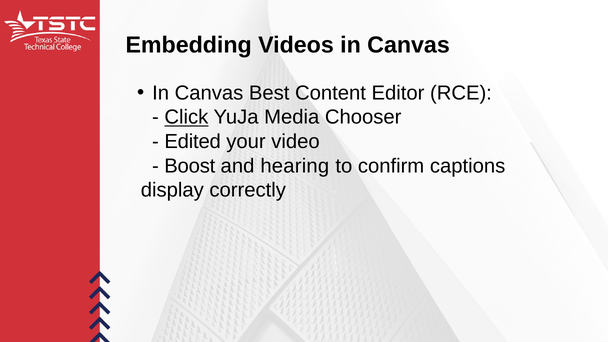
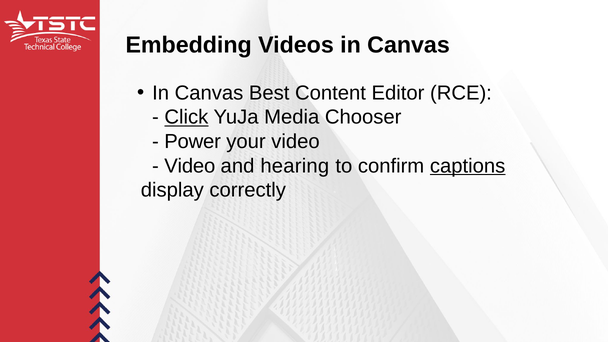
Edited: Edited -> Power (193, 142)
Boost: Boost -> Video (190, 166)
captions underline: none -> present (468, 166)
